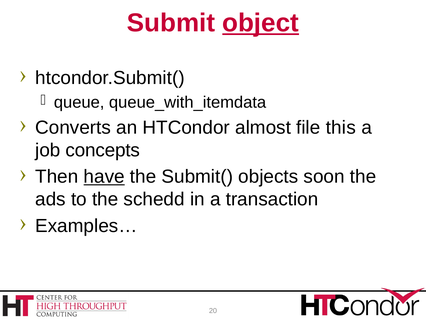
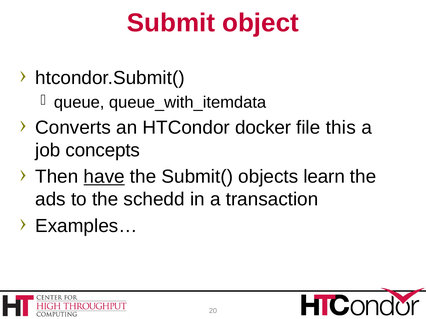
object underline: present -> none (261, 23)
almost: almost -> docker (263, 128)
soon: soon -> learn (324, 177)
